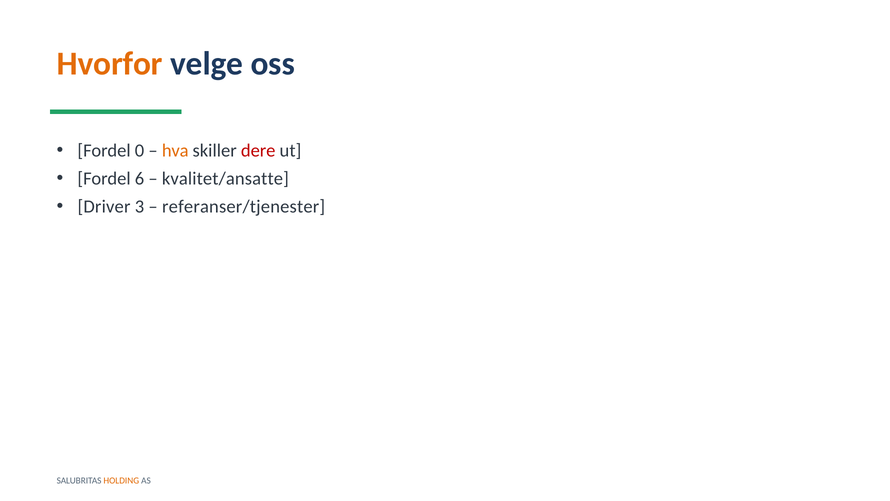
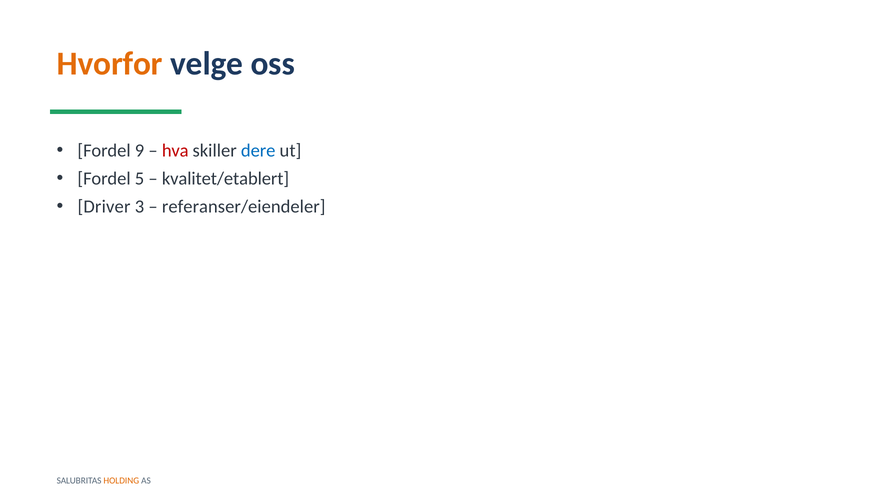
0: 0 -> 9 (140, 151)
hva colour: orange -> red (175, 151)
dere colour: red -> blue (258, 151)
6: 6 -> 5 (140, 179)
kvalitet/ansatte: kvalitet/ansatte -> kvalitet/etablert (225, 179)
referanser/tjenester: referanser/tjenester -> referanser/eiendeler (244, 206)
